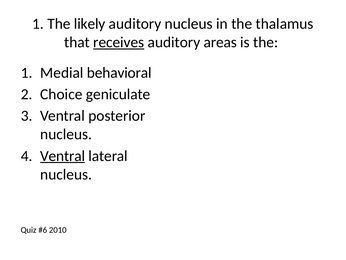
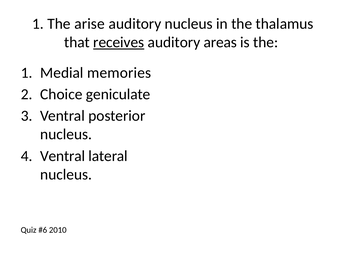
likely: likely -> arise (90, 24)
behavioral: behavioral -> memories (119, 73)
Ventral underline: present -> none (63, 156)
